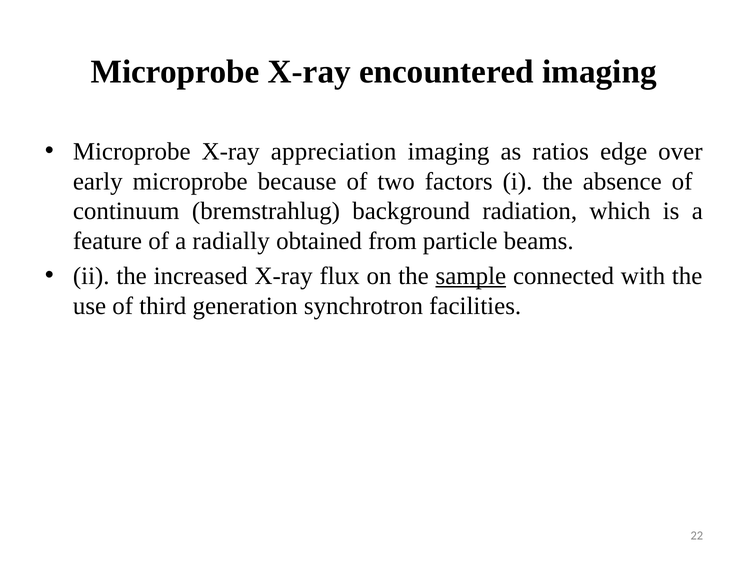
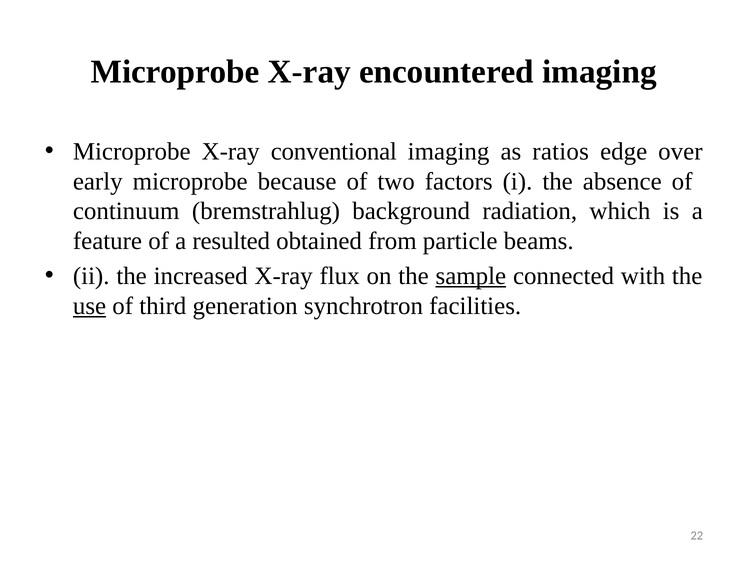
appreciation: appreciation -> conventional (334, 151)
radially: radially -> resulted (231, 241)
use underline: none -> present (90, 306)
